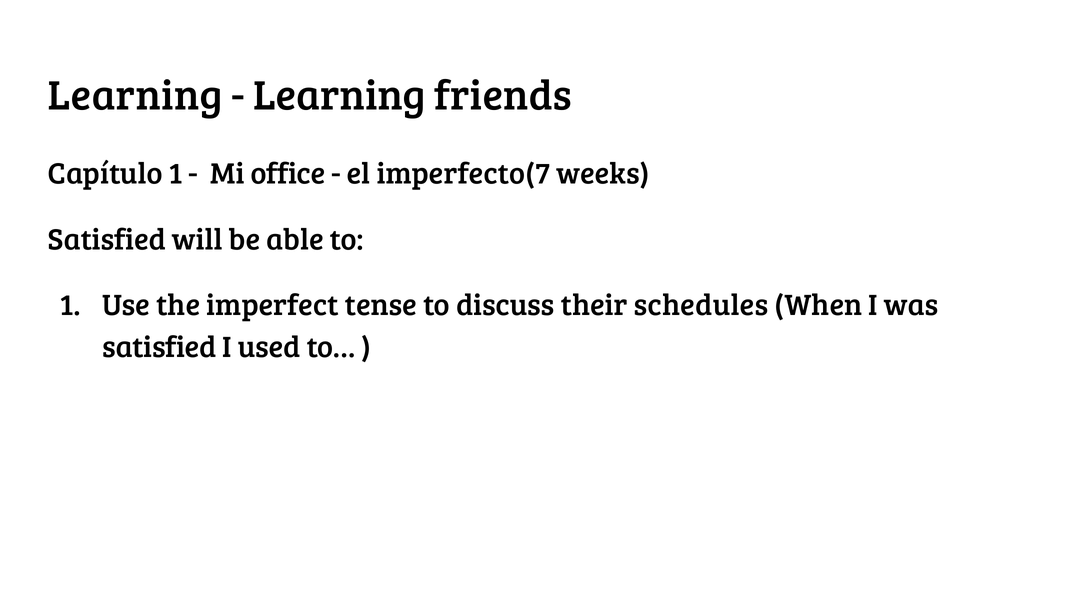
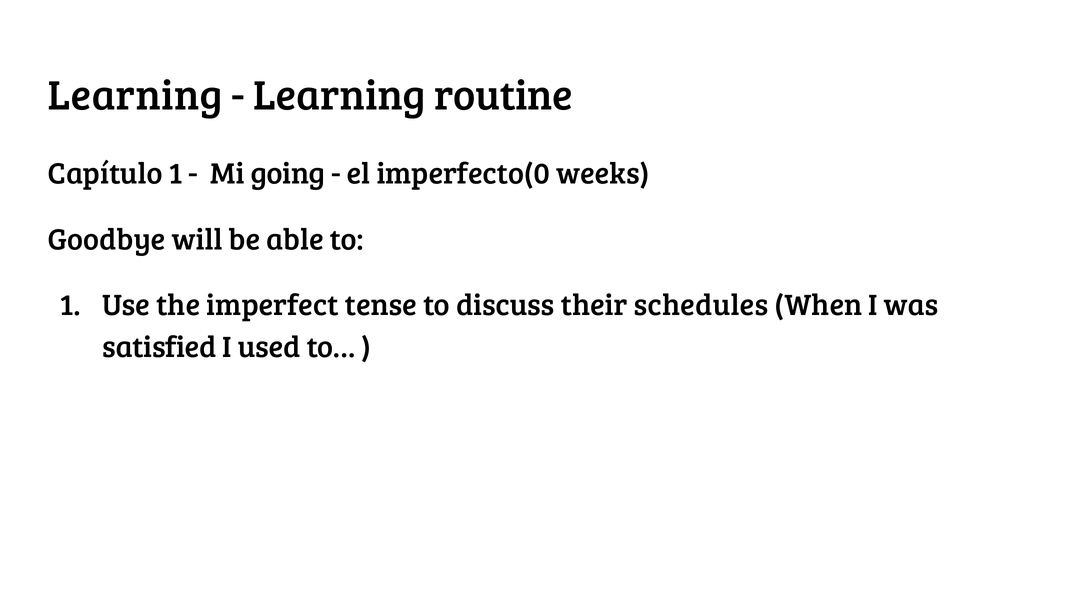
friends: friends -> routine (503, 96)
office: office -> going (288, 174)
imperfecto(7: imperfecto(7 -> imperfecto(0 (463, 174)
Satisfied: Satisfied -> Goodbye (107, 239)
